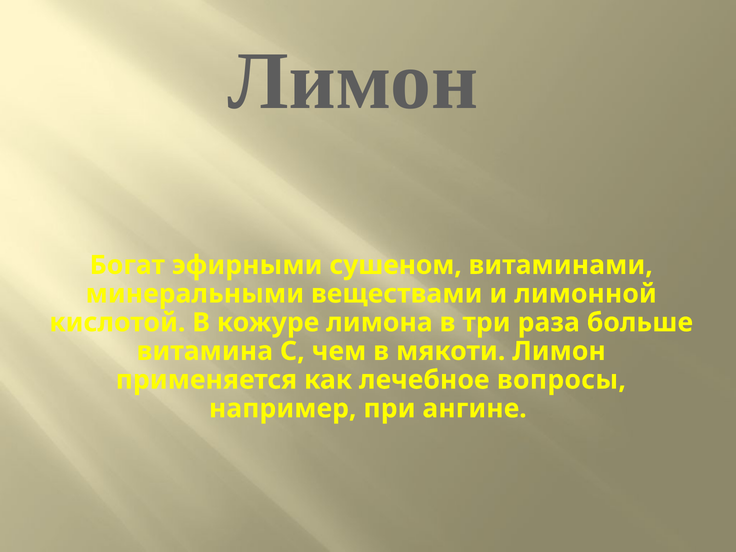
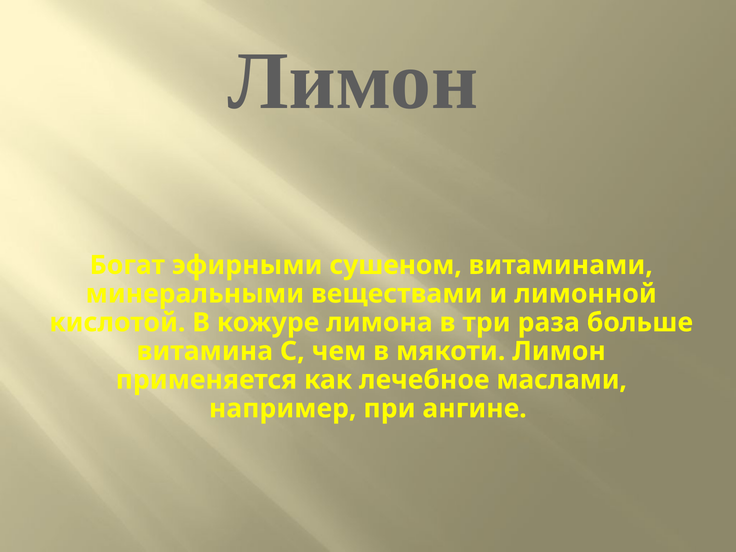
вопросы: вопросы -> маслами (562, 380)
